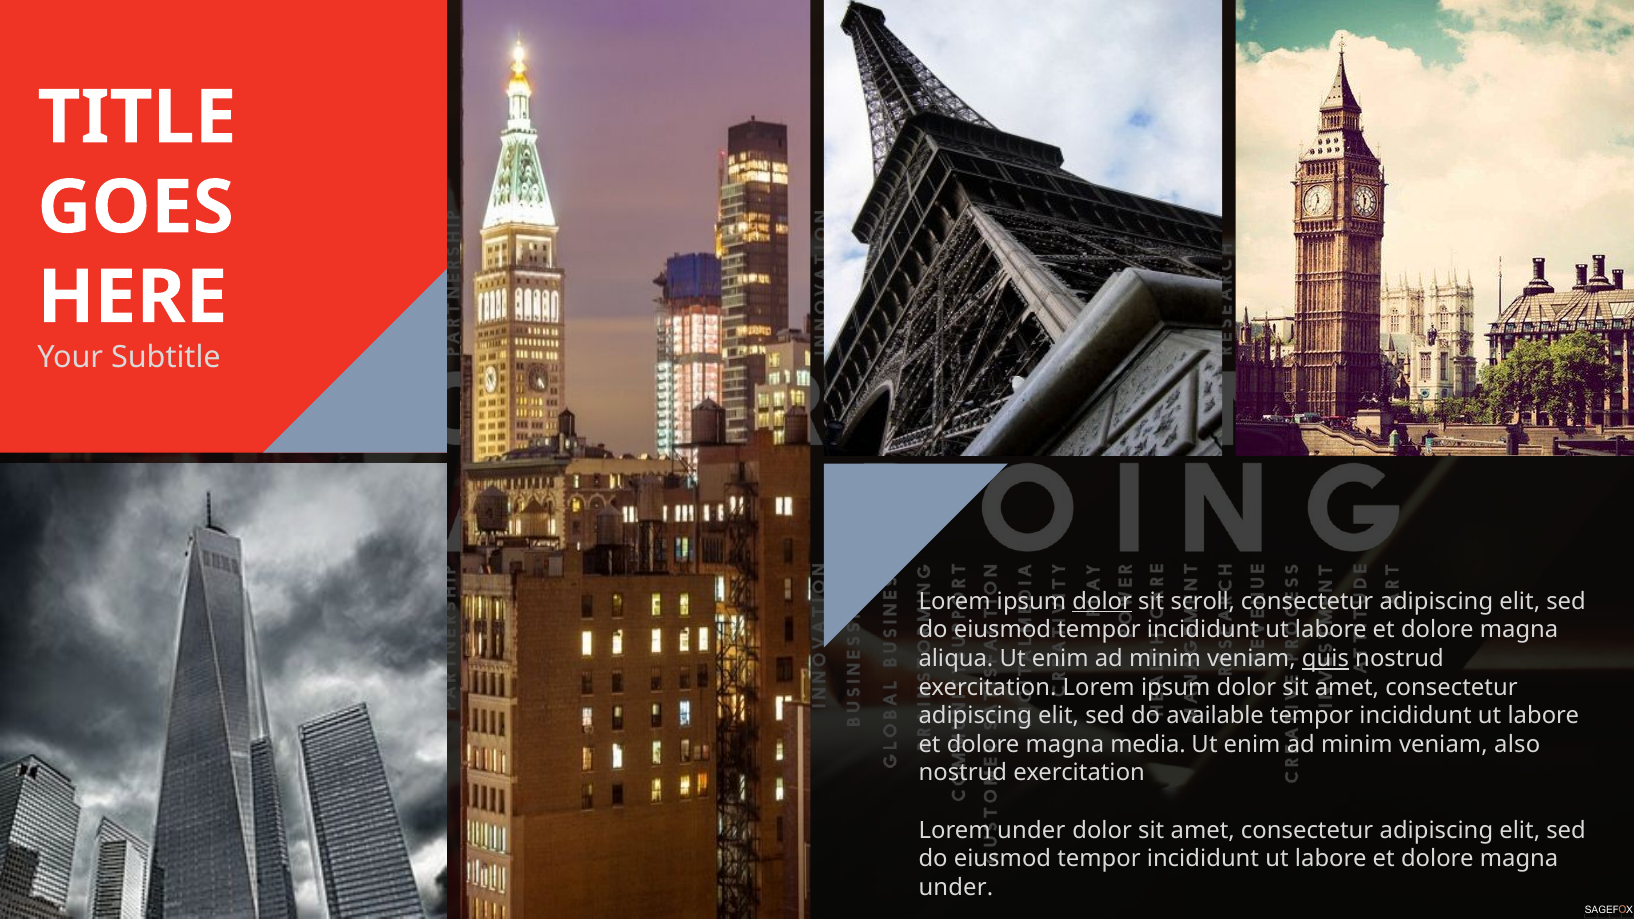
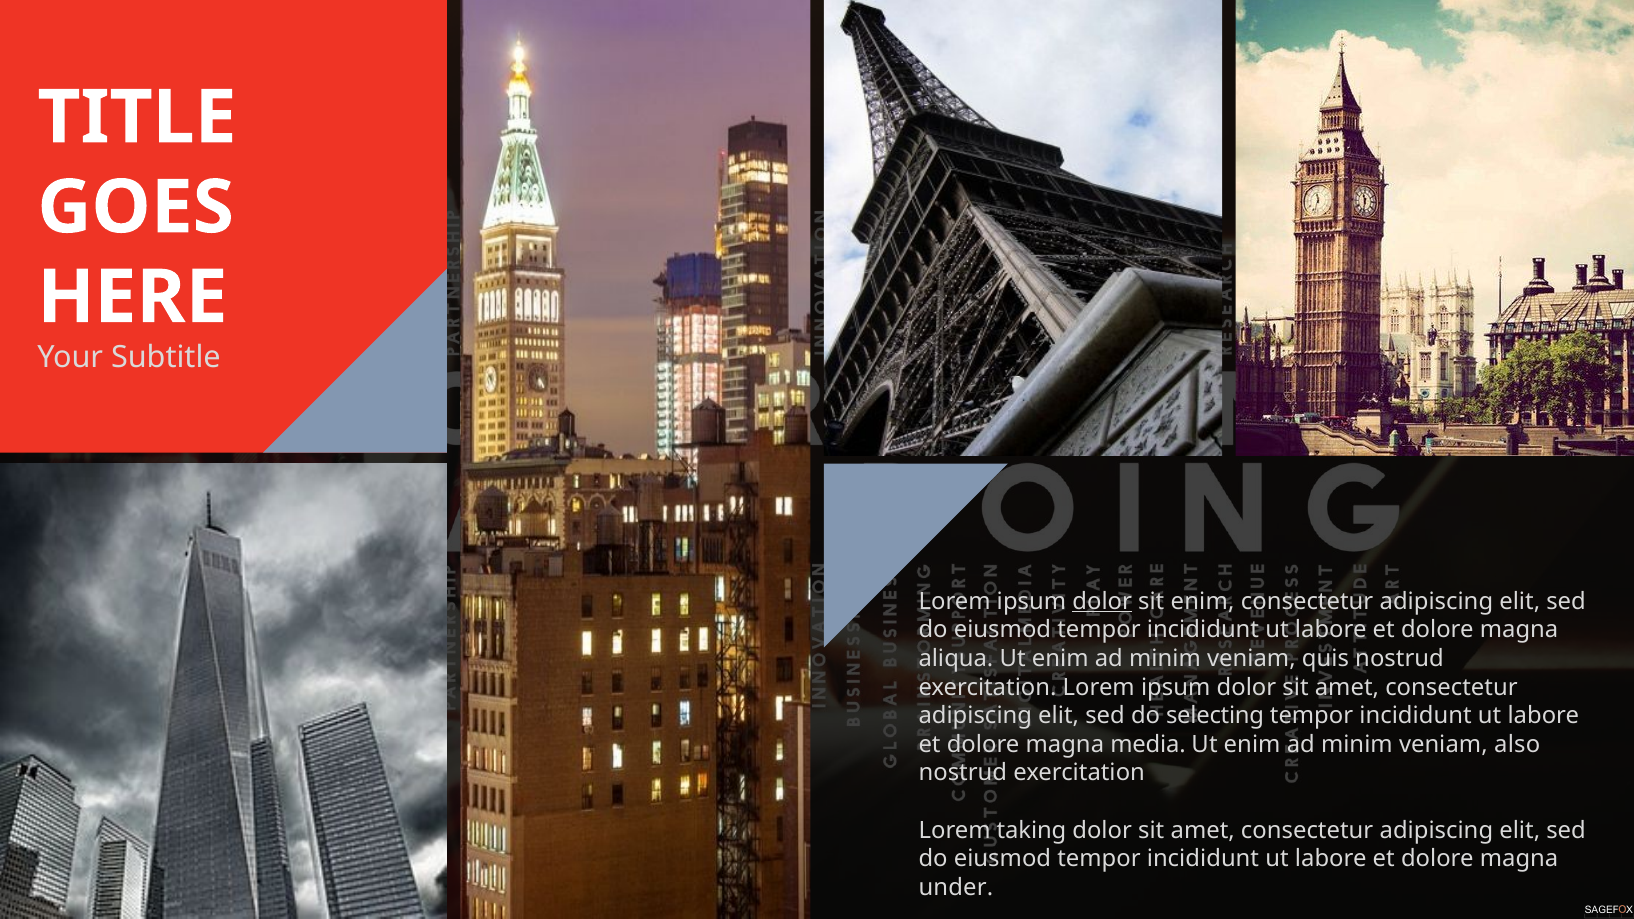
sit scroll: scroll -> enim (1203, 601)
quis underline: present -> none (1325, 659)
available: available -> selecting (1215, 716)
Lorem under: under -> taking (1032, 830)
